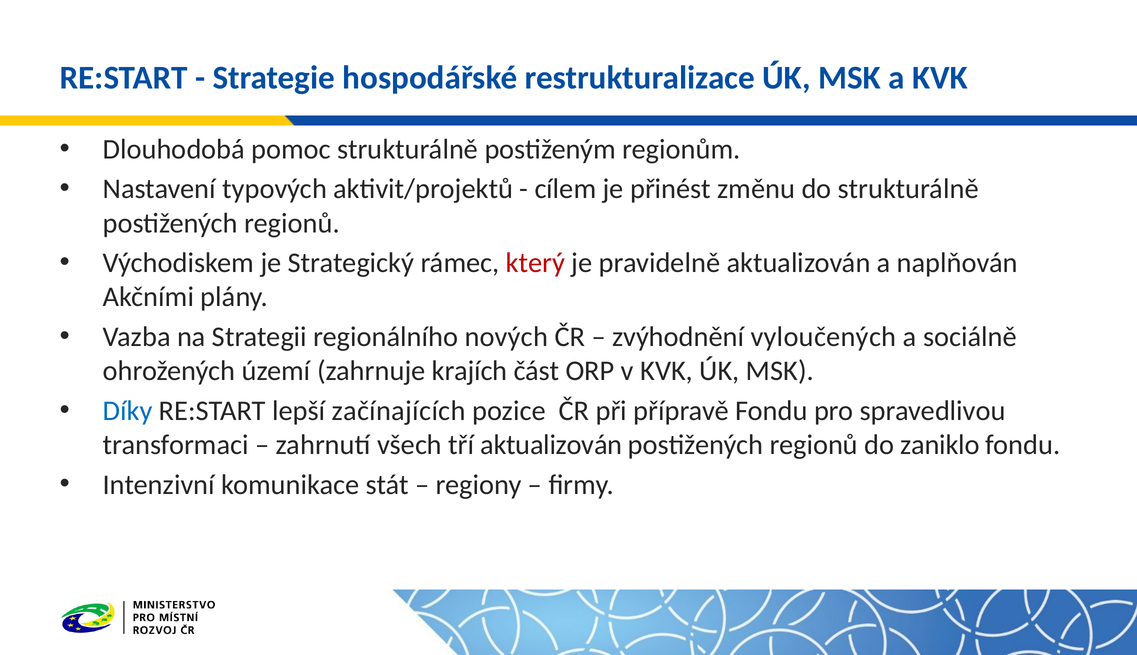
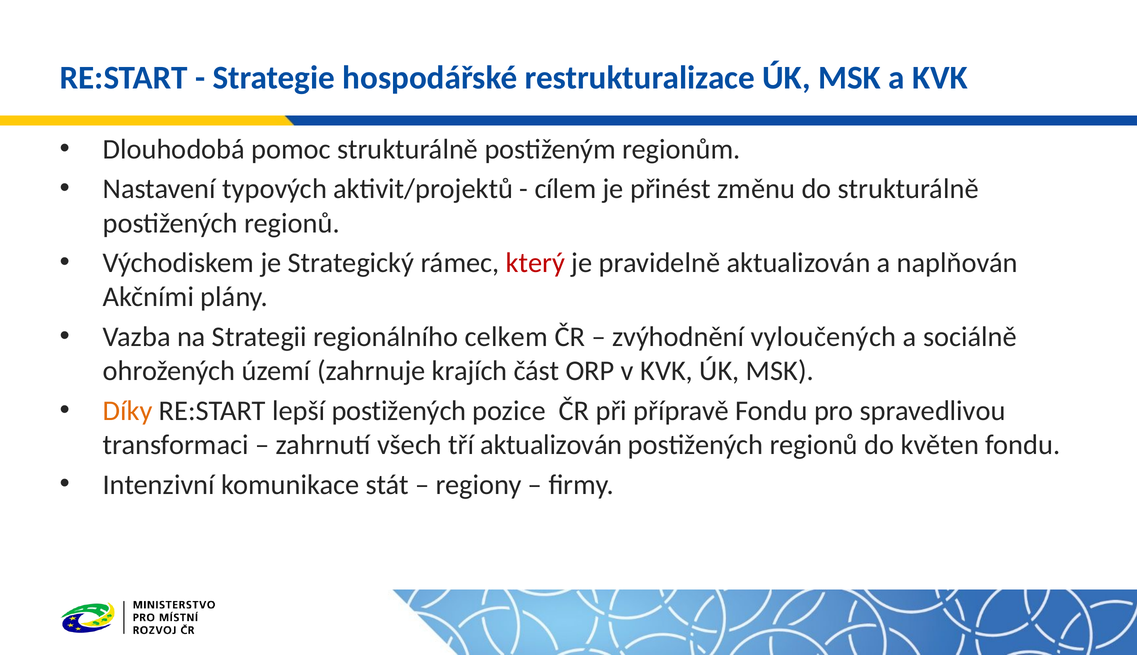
nových: nových -> celkem (506, 337)
Díky colour: blue -> orange (128, 411)
lepší začínajících: začínajících -> postižených (399, 411)
zaniklo: zaniklo -> květen (940, 445)
